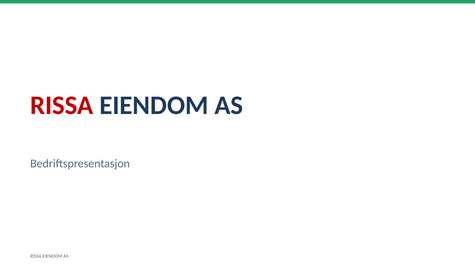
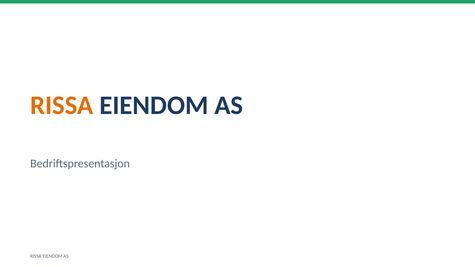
RISSA colour: red -> orange (62, 105)
